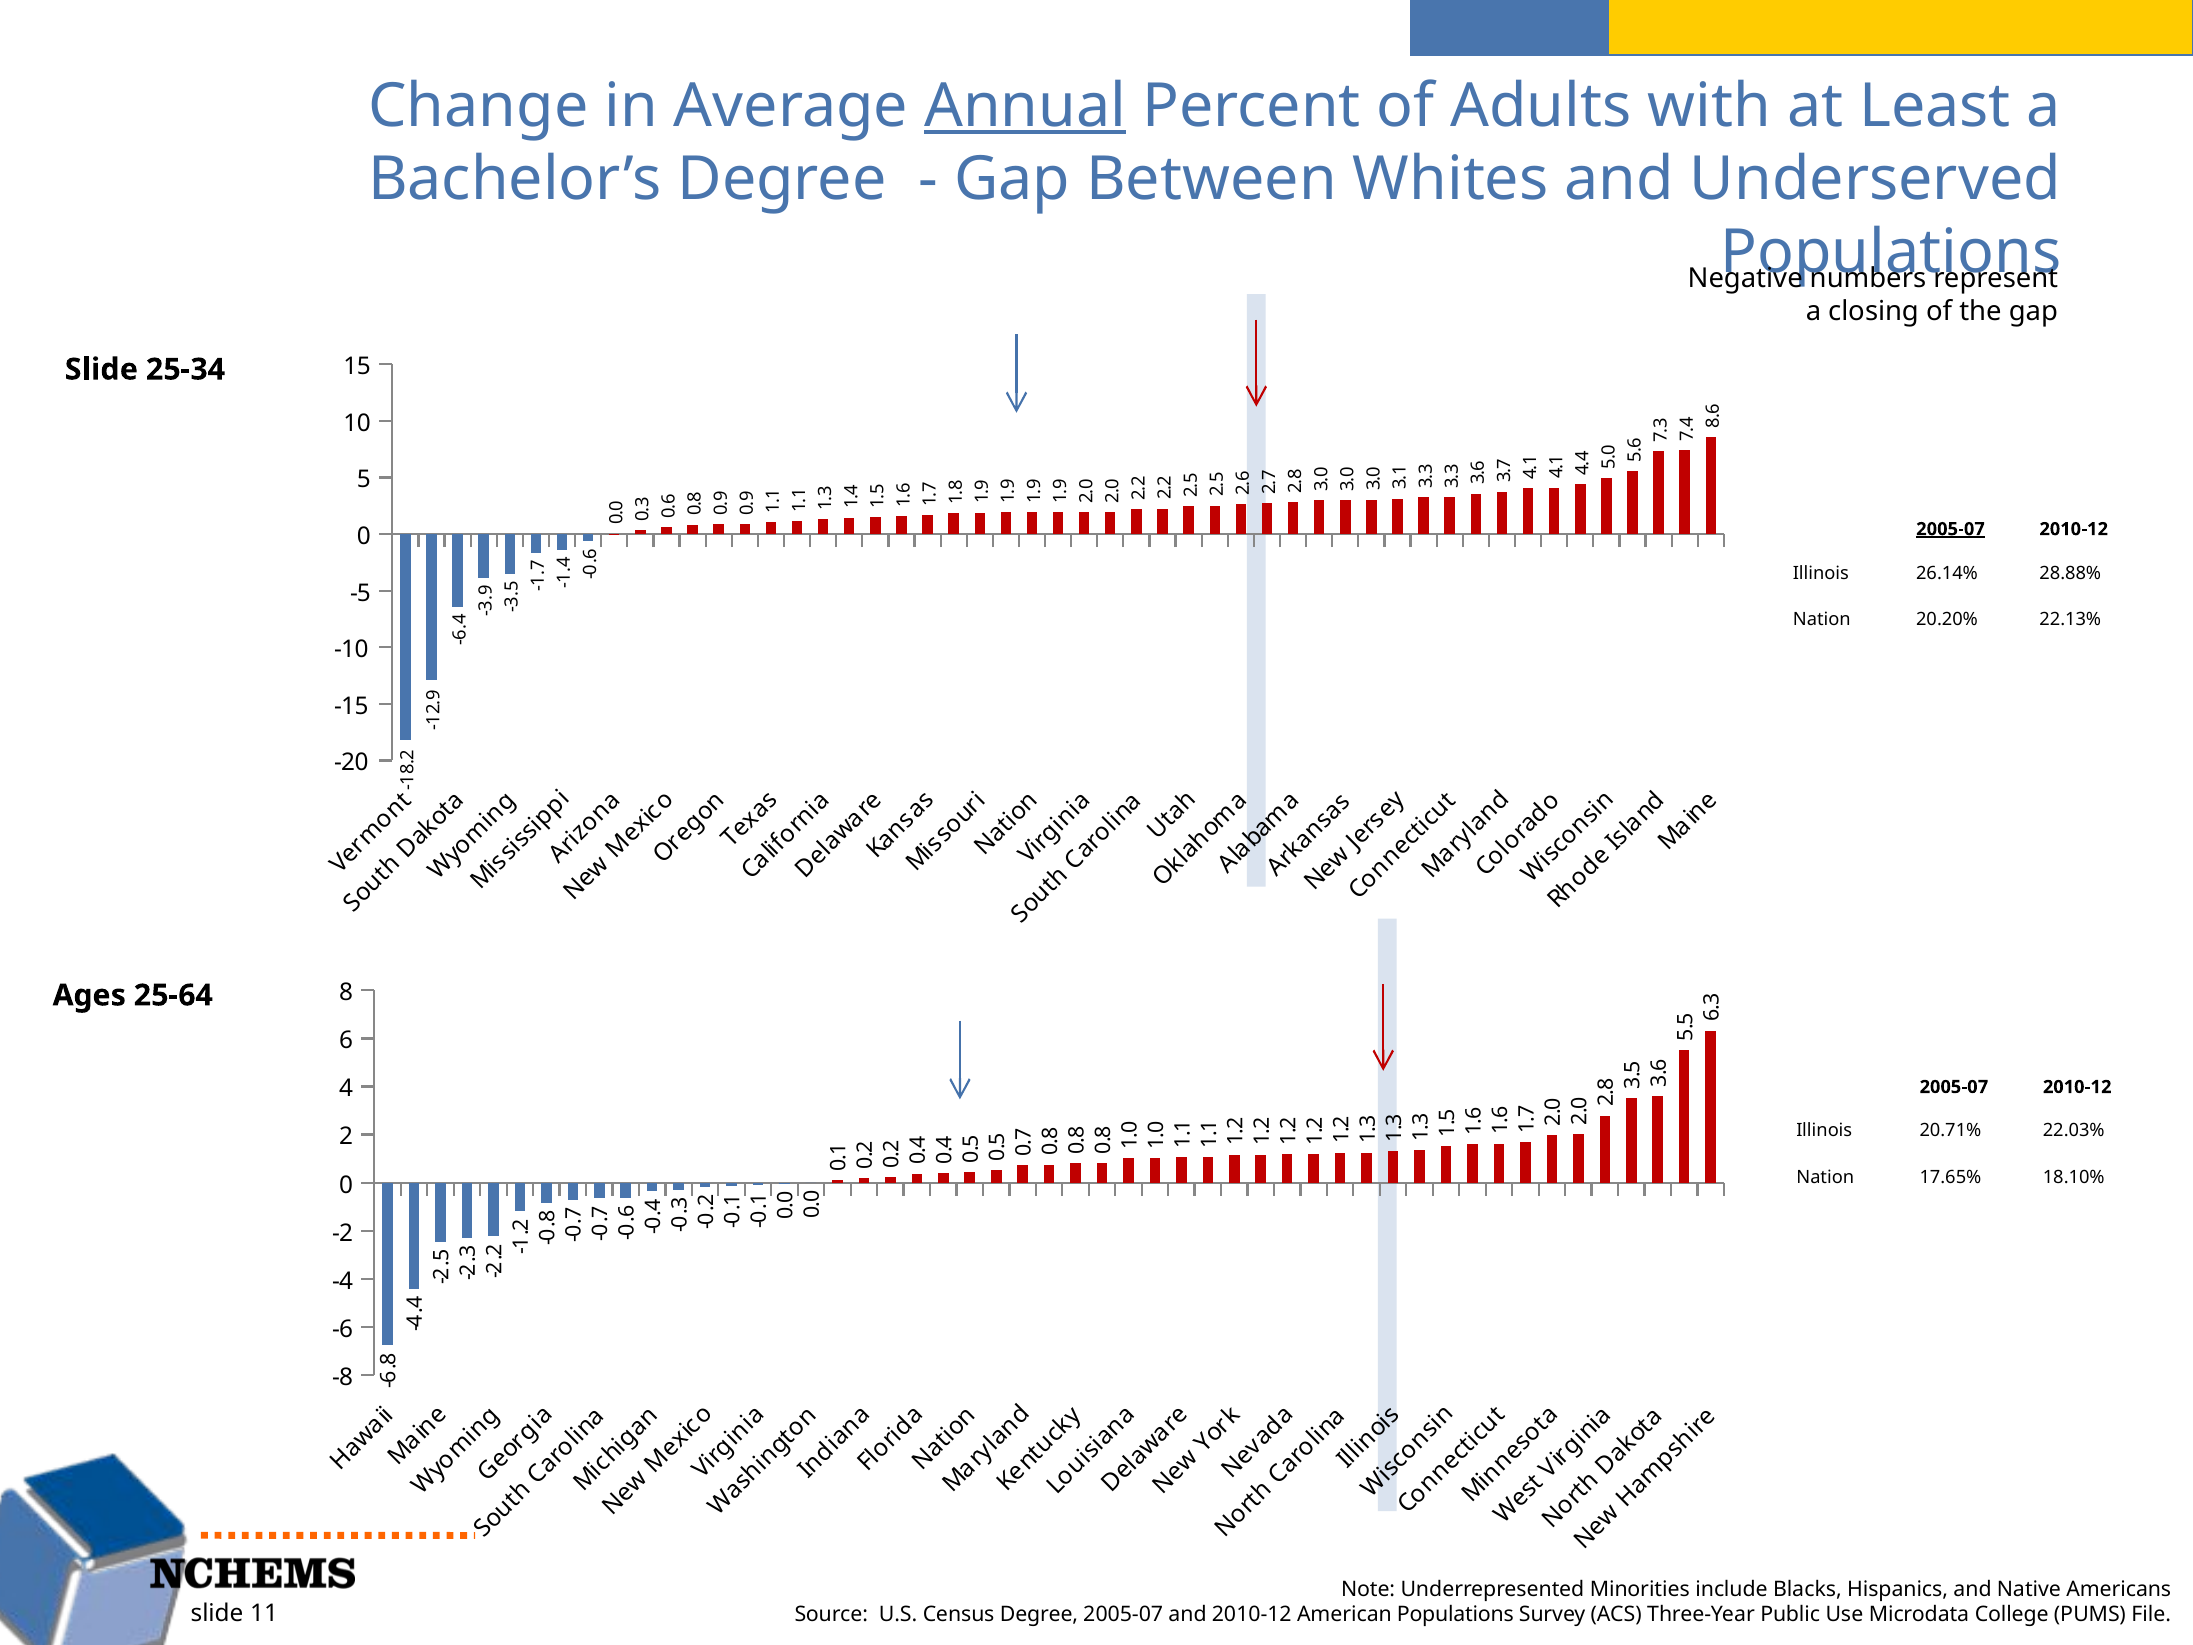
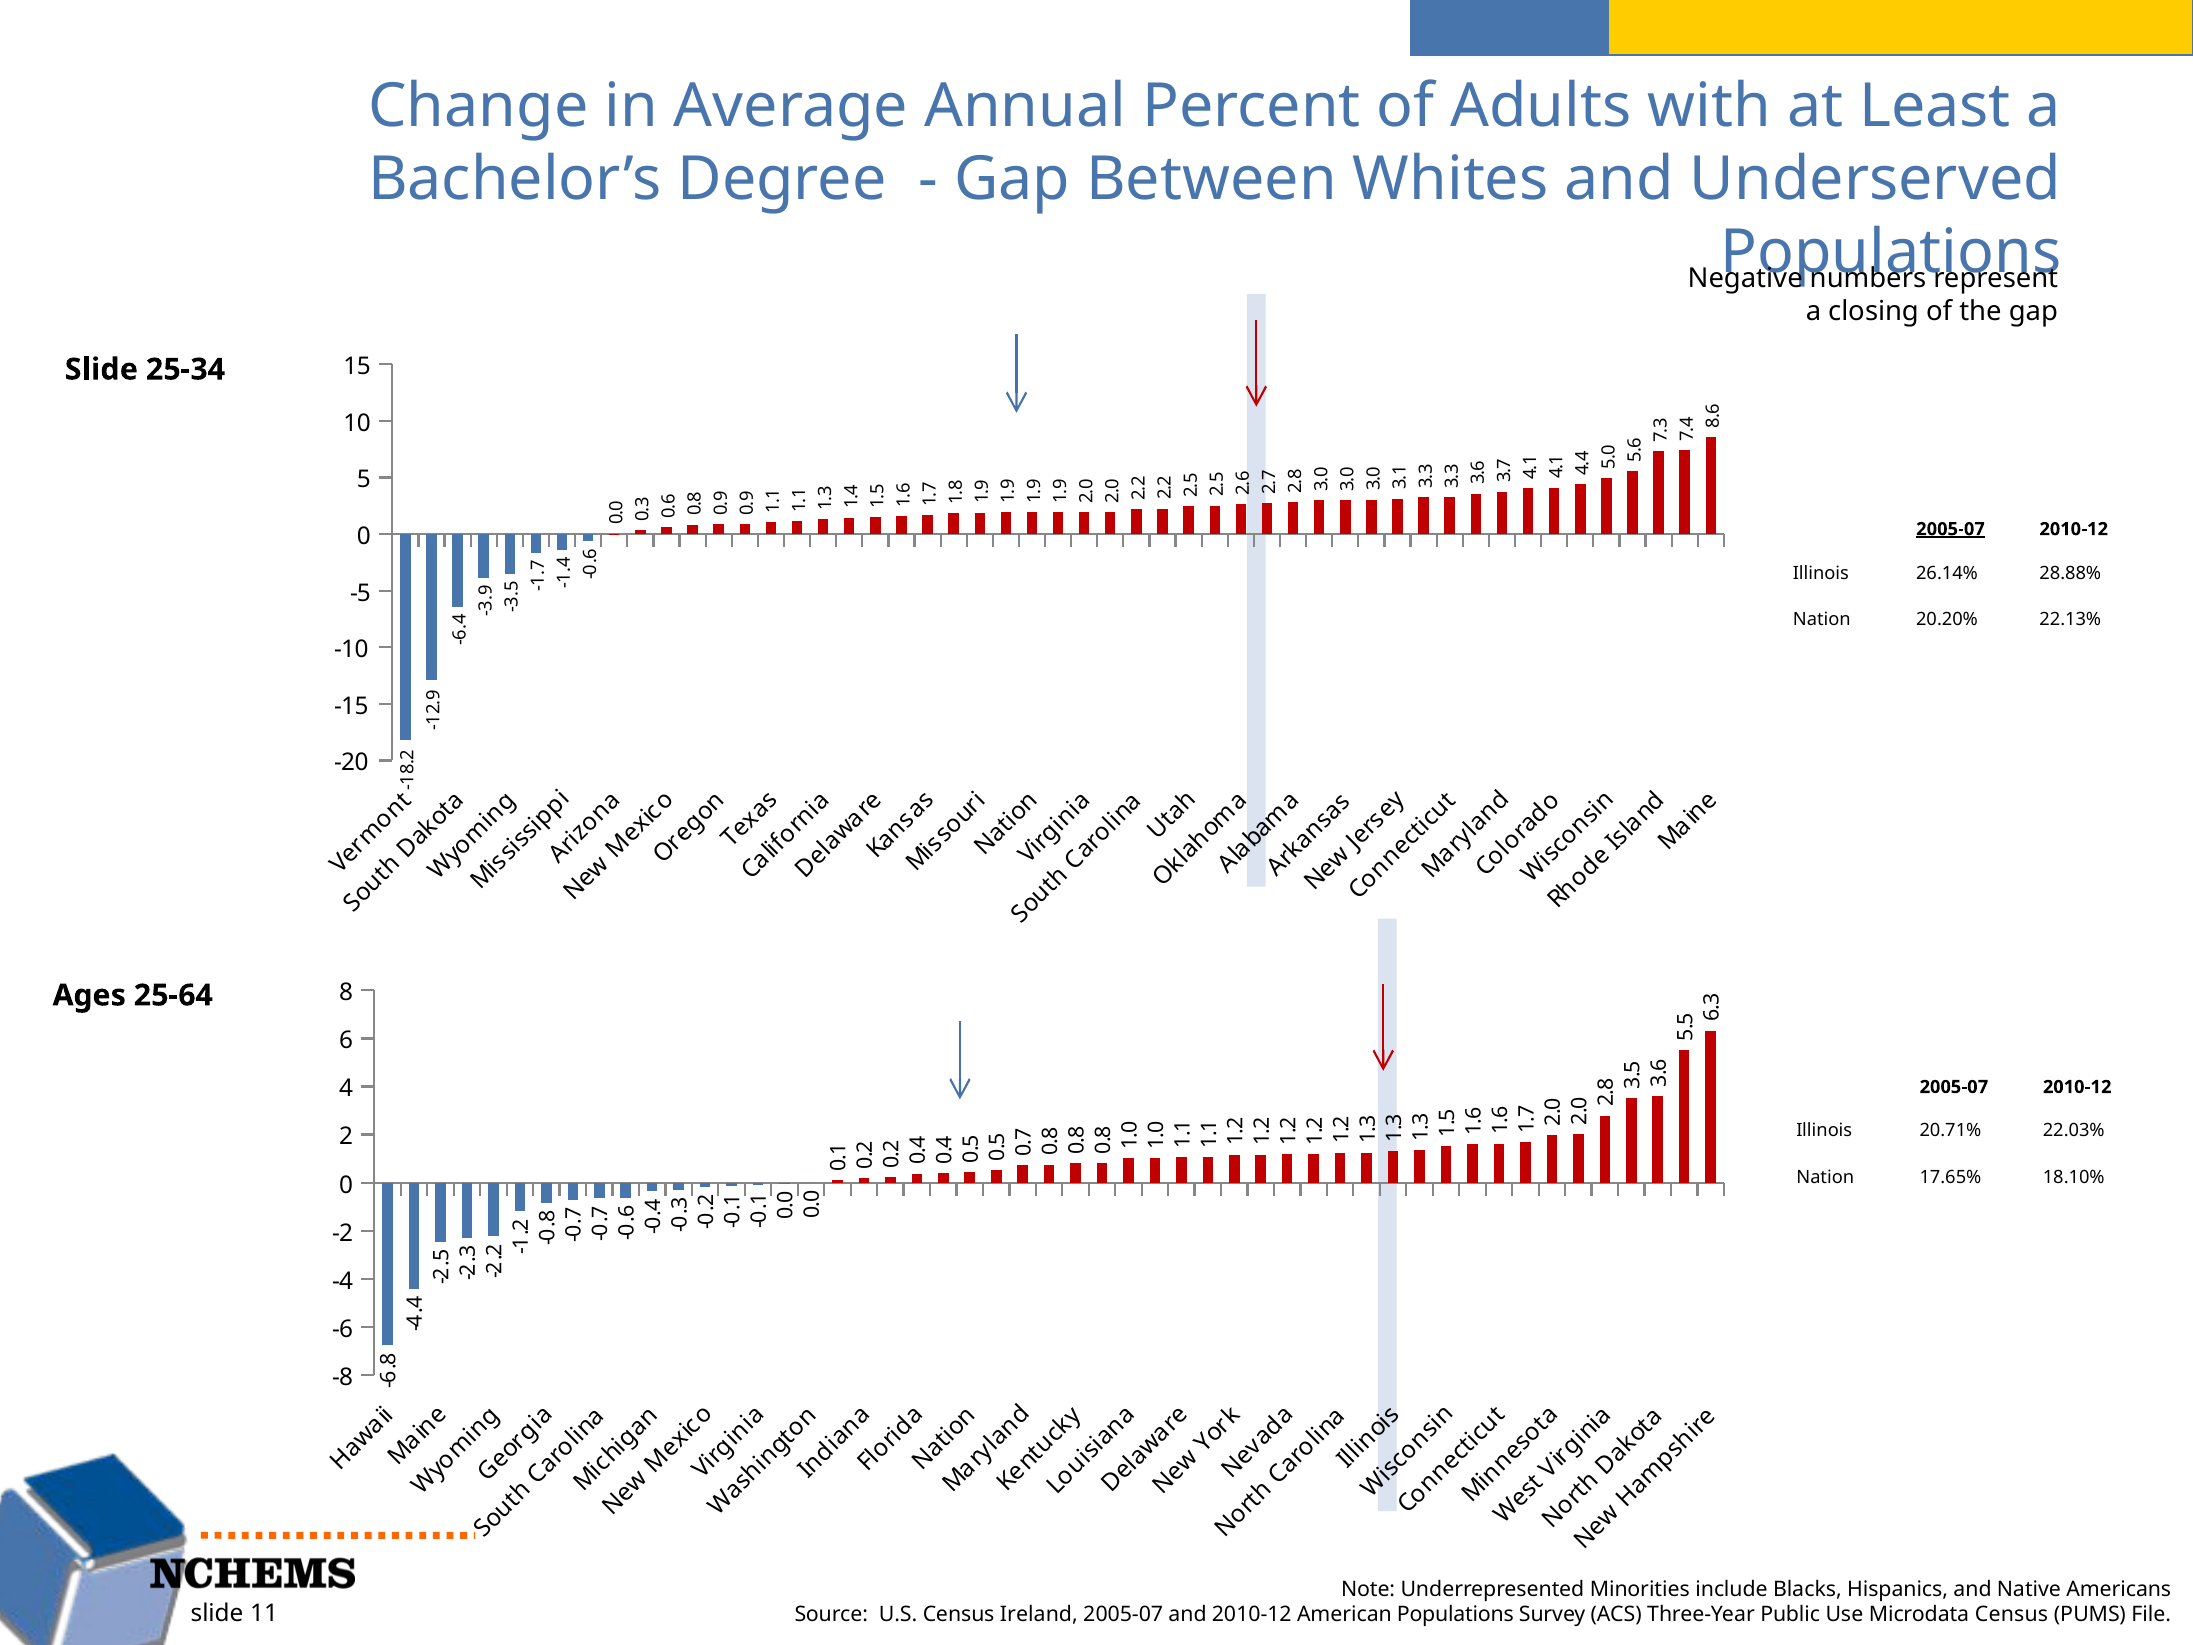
Annual underline: present -> none (1025, 106)
Census Degree: Degree -> Ireland (1039, 1614)
Microdata College: College -> Census (2012, 1614)
